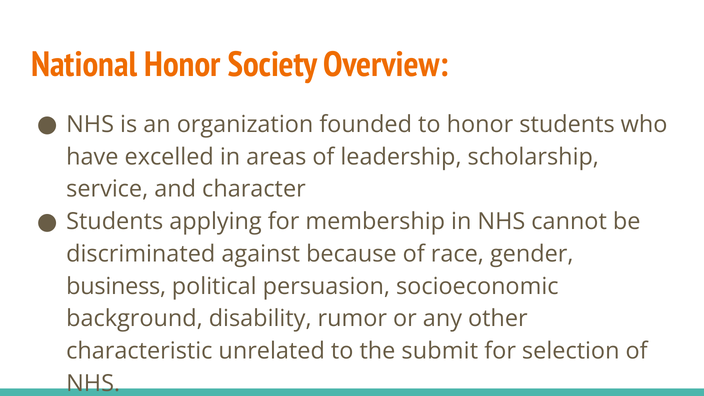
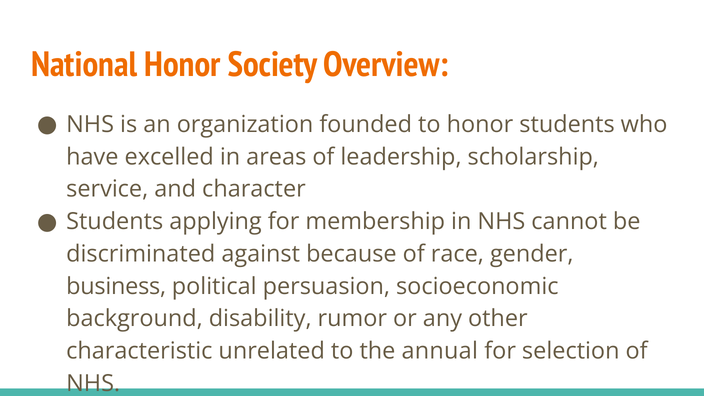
submit: submit -> annual (440, 351)
